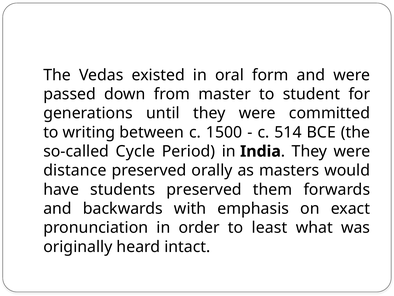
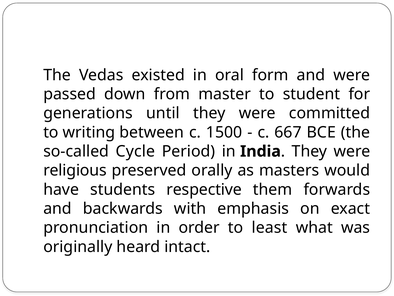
514: 514 -> 667 (288, 132)
distance: distance -> religious (75, 170)
students preserved: preserved -> respective (204, 189)
